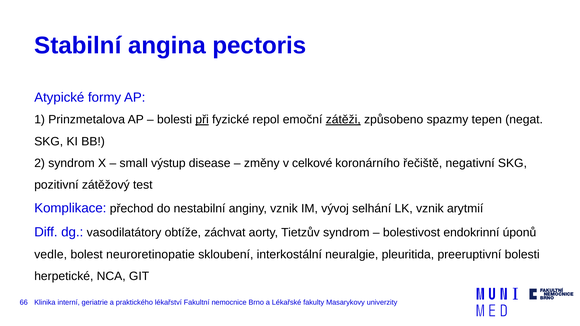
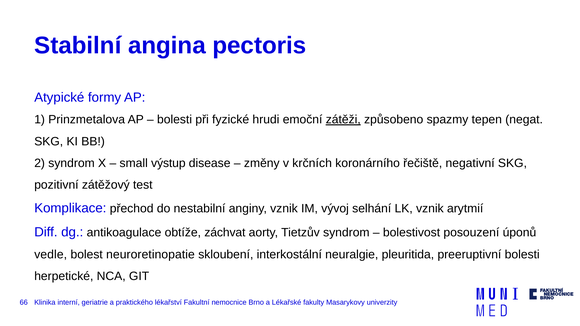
při underline: present -> none (202, 120)
repol: repol -> hrudi (266, 120)
celkové: celkové -> krčních (312, 163)
vasodilatátory: vasodilatátory -> antikoagulace (124, 233)
endokrinní: endokrinní -> posouzení (471, 233)
